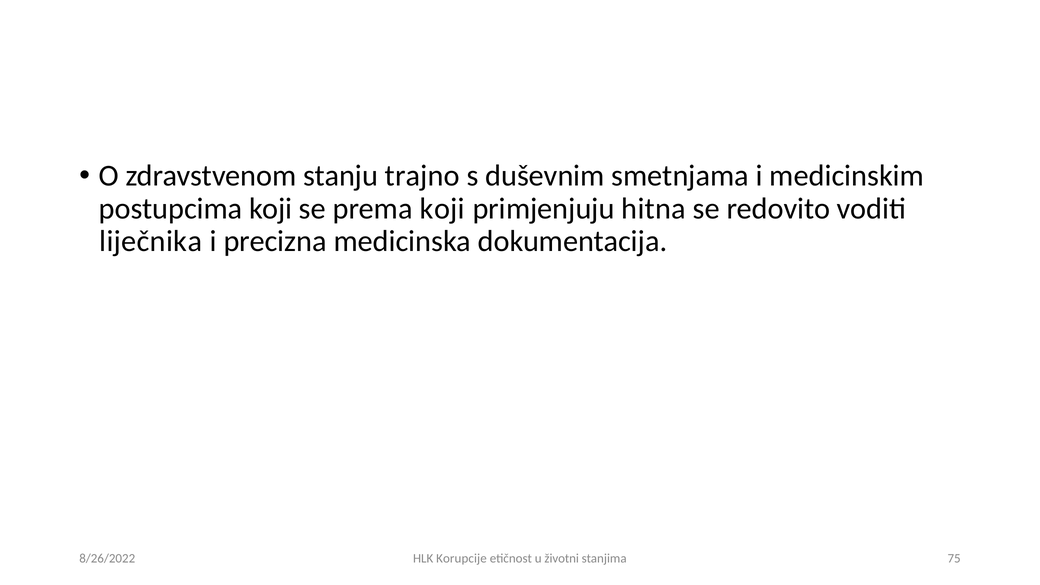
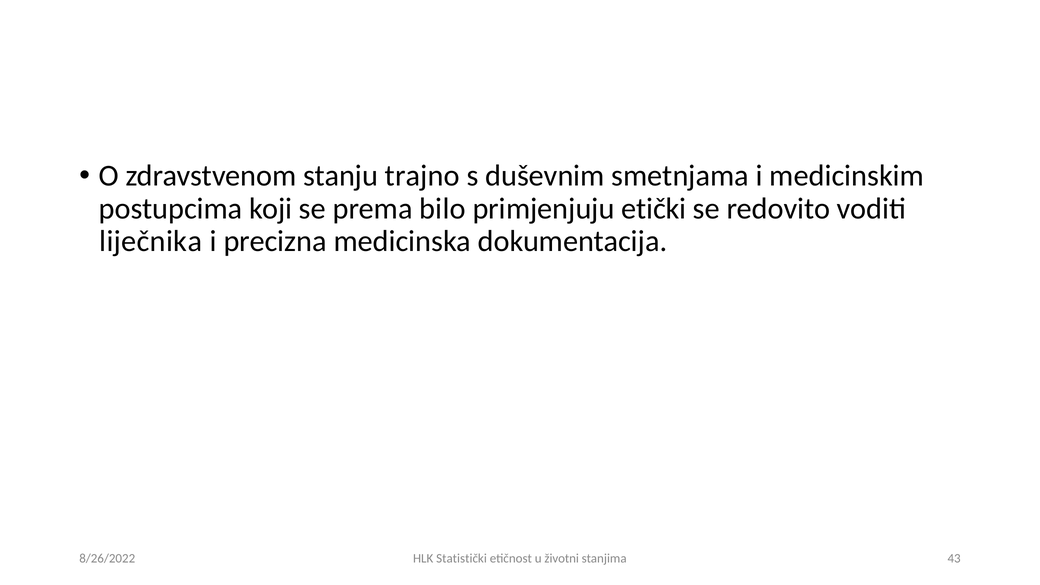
prema koji: koji -> bilo (443, 209)
hitna: hitna -> etički (654, 209)
Korupcije: Korupcije -> Statistički (462, 559)
75: 75 -> 43 (954, 559)
